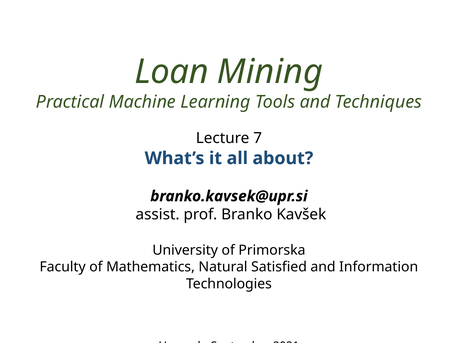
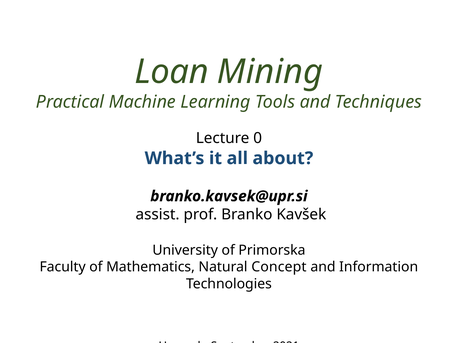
7: 7 -> 0 (258, 138)
Satisfied: Satisfied -> Concept (279, 267)
